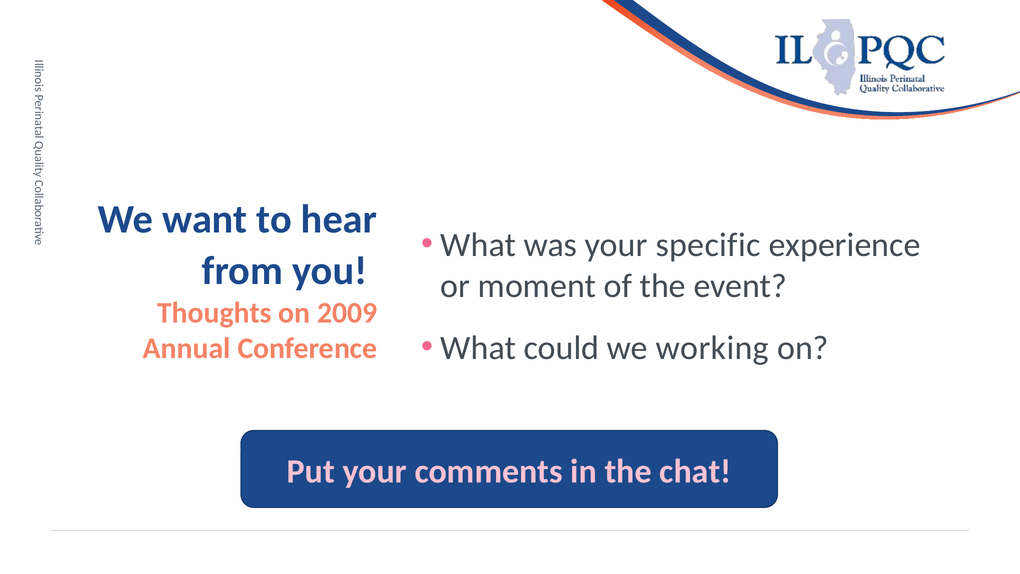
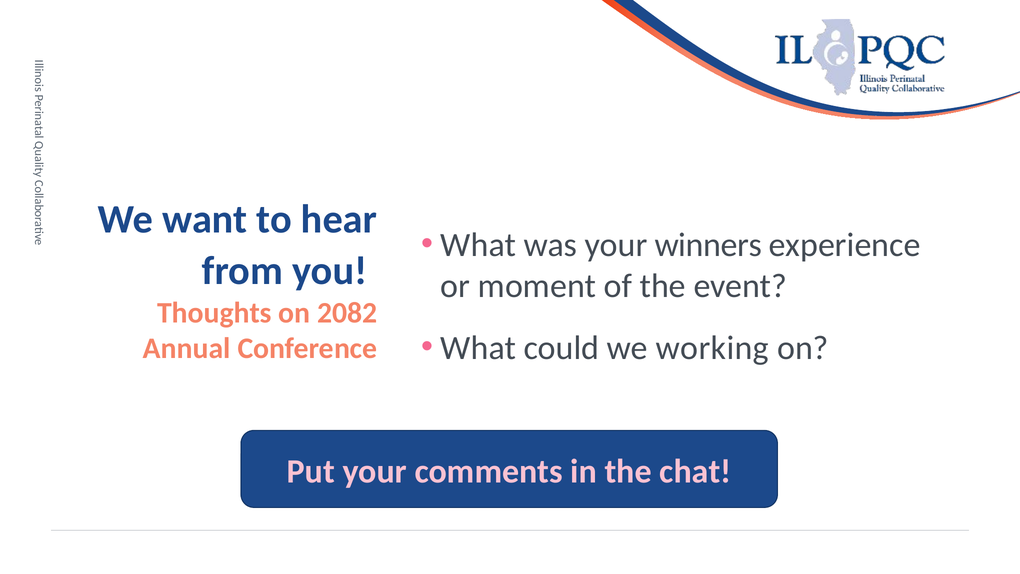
specific: specific -> winners (708, 245)
2009: 2009 -> 2082 (347, 313)
